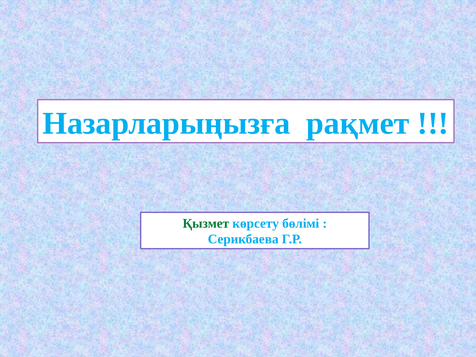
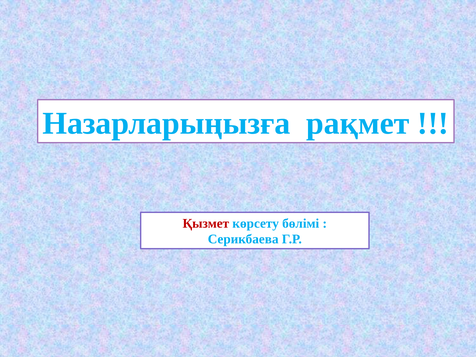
Қызмет colour: green -> red (206, 223)
